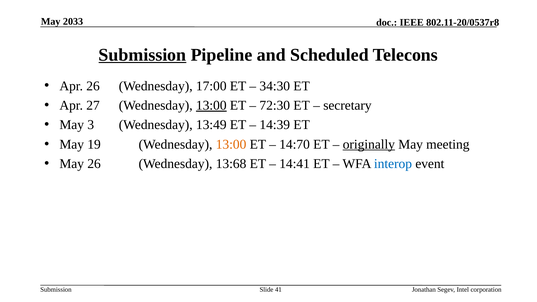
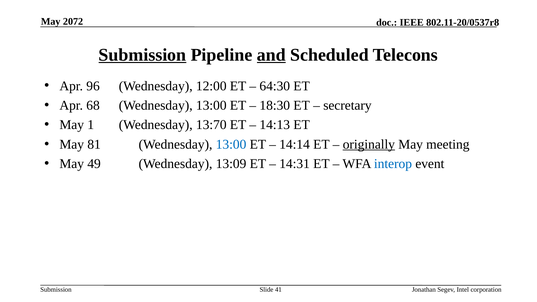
2033: 2033 -> 2072 (73, 21)
and underline: none -> present (271, 55)
Apr 26: 26 -> 96 (93, 86)
17:00: 17:00 -> 12:00 (211, 86)
34:30: 34:30 -> 64:30 (275, 86)
27: 27 -> 68 (93, 105)
13:00 underline: present -> none (211, 105)
72:30: 72:30 -> 18:30 (275, 105)
3: 3 -> 1 (91, 125)
13:49: 13:49 -> 13:70 (211, 125)
14:39: 14:39 -> 14:13 (275, 125)
19: 19 -> 81 (94, 144)
13:00 colour: orange -> blue (231, 144)
14:70: 14:70 -> 14:14 (295, 144)
May 26: 26 -> 49 (94, 164)
13:68: 13:68 -> 13:09 (231, 164)
14:41: 14:41 -> 14:31 (295, 164)
